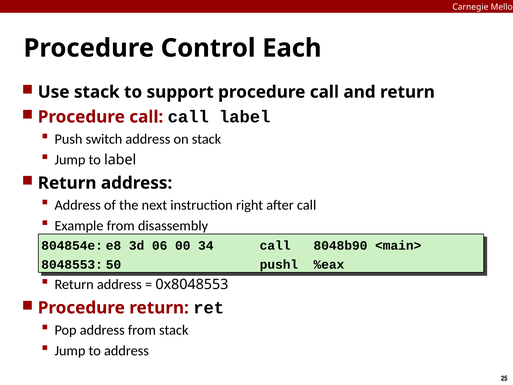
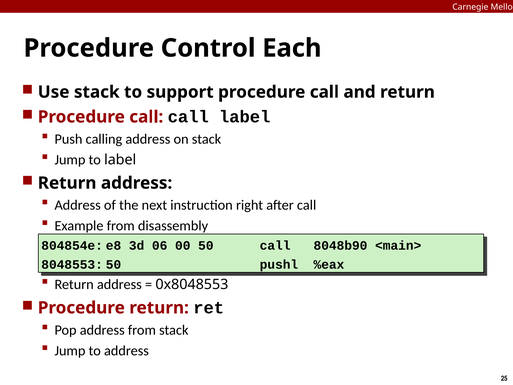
switch: switch -> calling (104, 139)
34: 34 -> 50 (206, 245)
